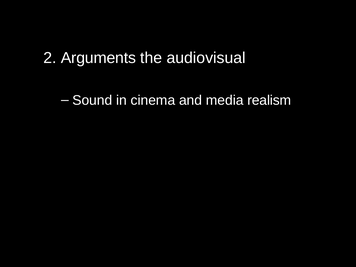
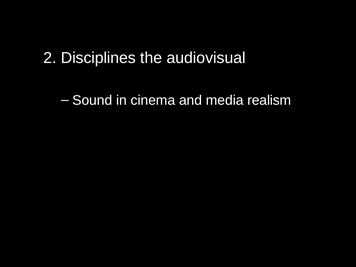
Arguments: Arguments -> Disciplines (98, 58)
